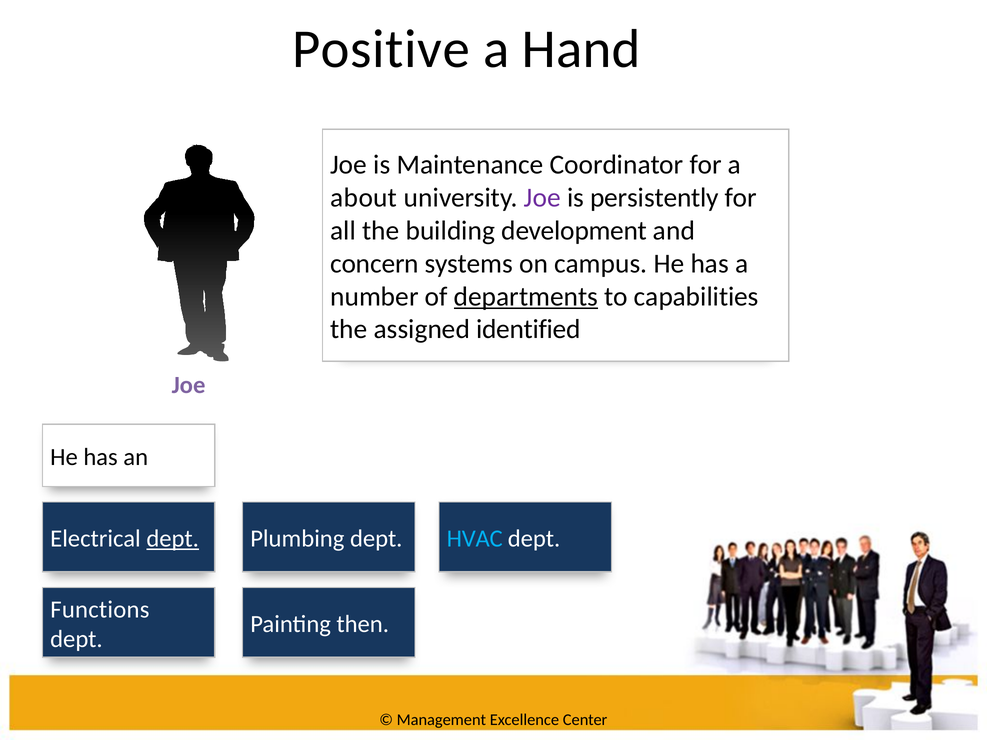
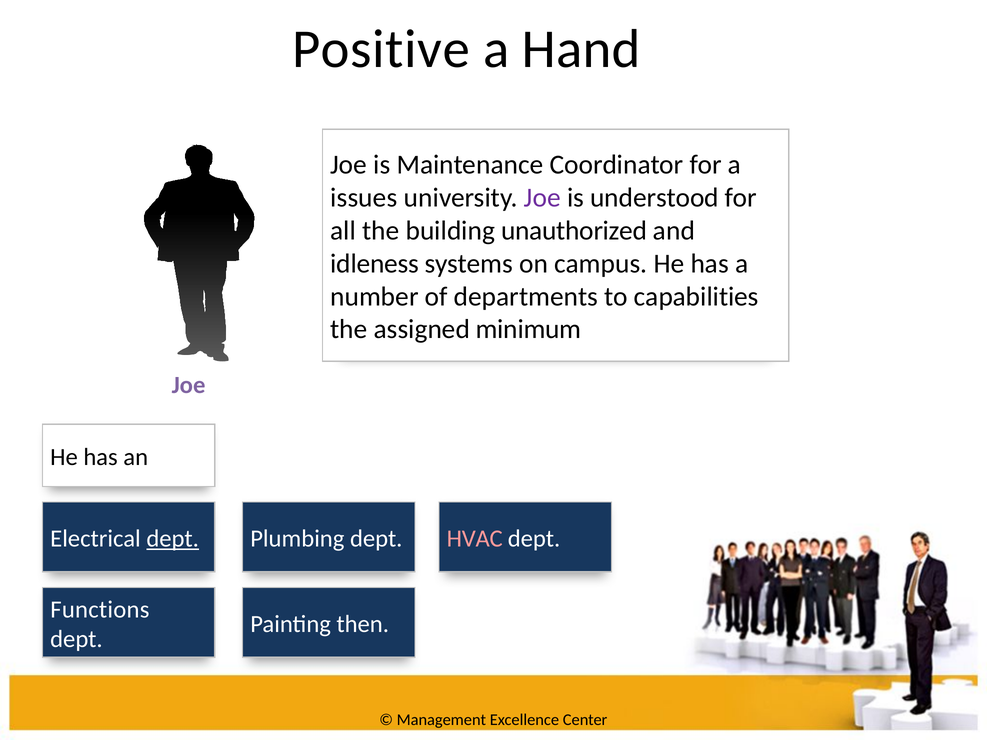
about: about -> issues (364, 198)
persistently: persistently -> understood (654, 198)
development: development -> unauthorized (574, 231)
concern: concern -> idleness (375, 264)
departments underline: present -> none (526, 297)
identified: identified -> minimum (528, 330)
HVAC colour: light blue -> pink (475, 539)
